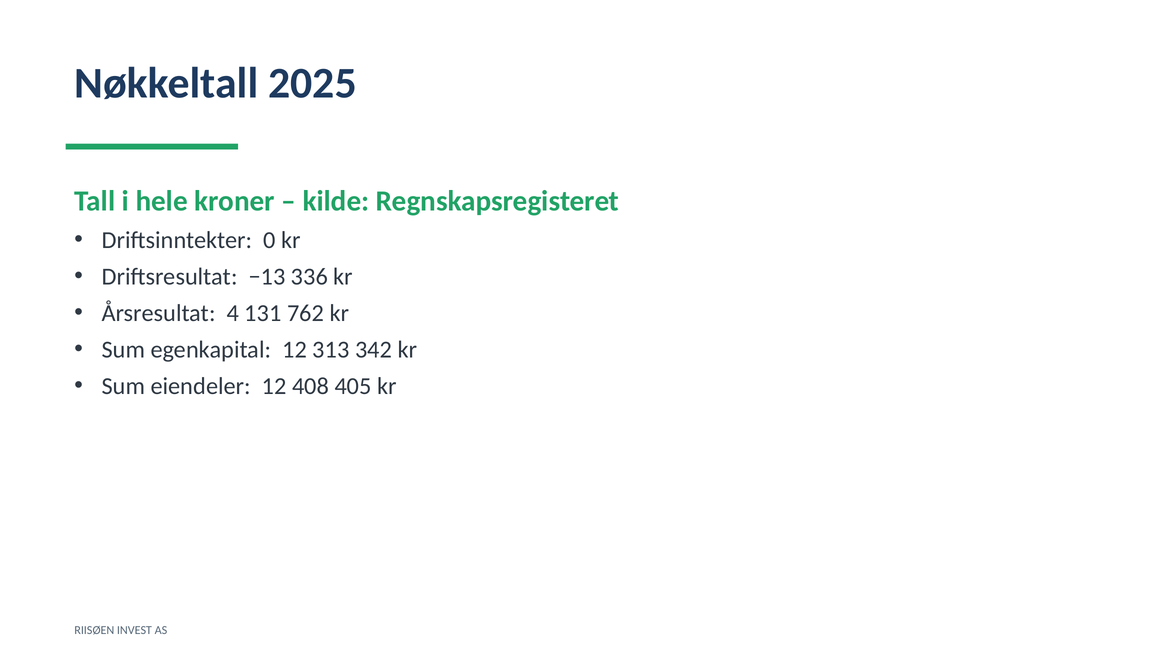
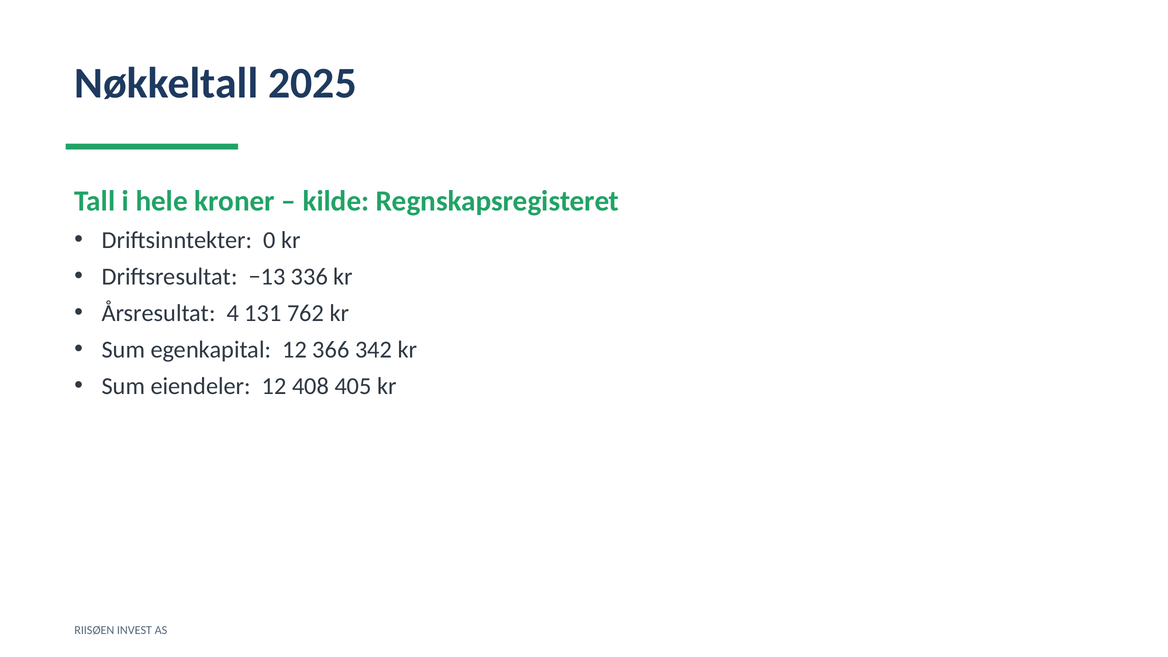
313: 313 -> 366 (331, 350)
